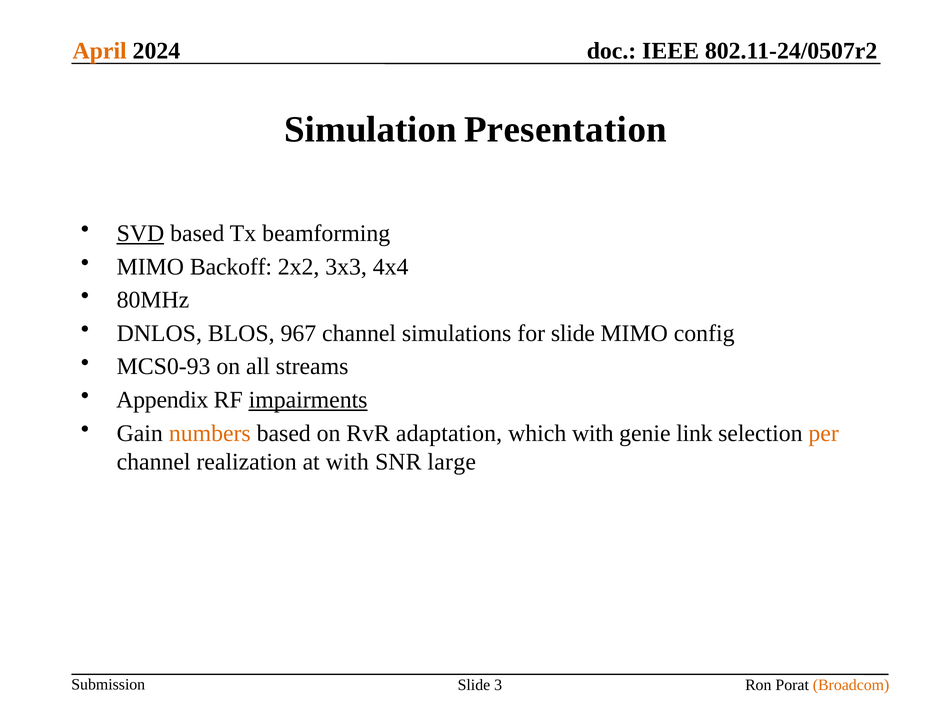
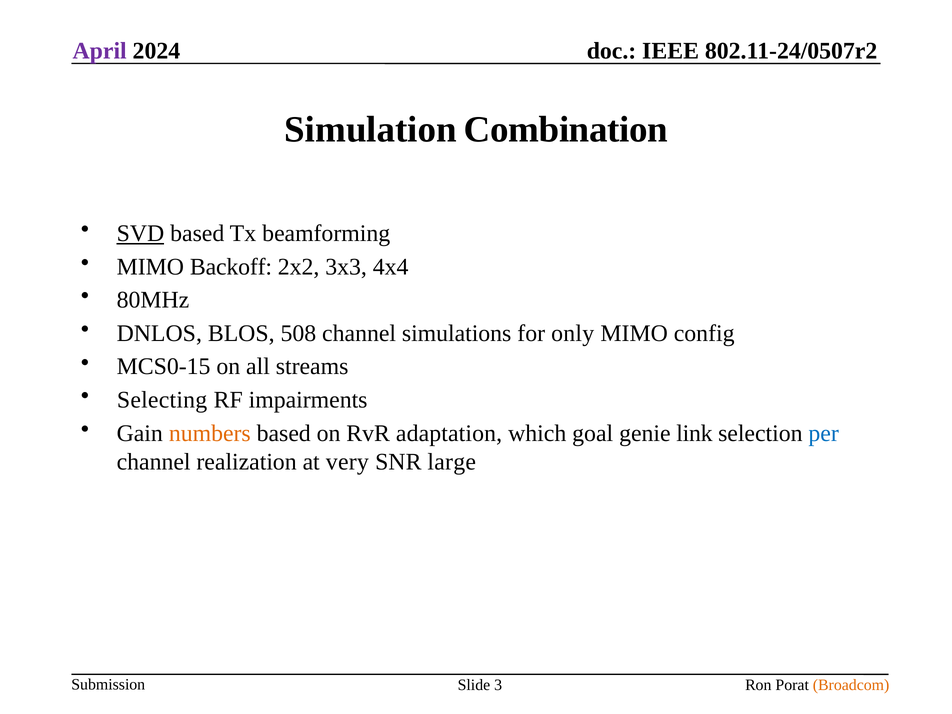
April colour: orange -> purple (100, 51)
Presentation: Presentation -> Combination (566, 129)
967: 967 -> 508 (298, 333)
for slide: slide -> only (573, 333)
MCS0-93: MCS0-93 -> MCS0-15 (164, 367)
Appendix: Appendix -> Selecting (162, 400)
impairments underline: present -> none (308, 400)
which with: with -> goal (593, 433)
per colour: orange -> blue (824, 433)
at with: with -> very (347, 462)
